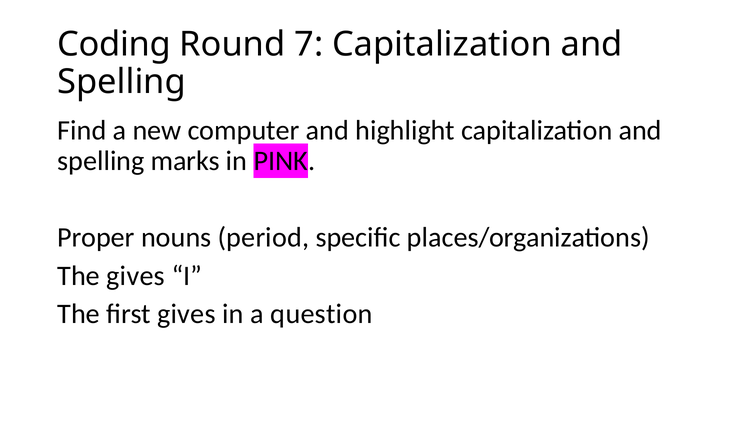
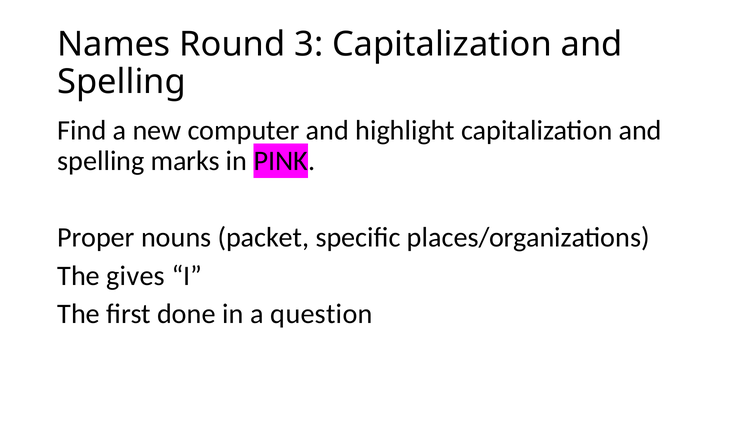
Coding: Coding -> Names (114, 45)
7: 7 -> 3 (309, 45)
period: period -> packet (264, 238)
first gives: gives -> done (186, 314)
